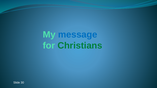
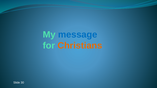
Christians colour: green -> orange (80, 46)
